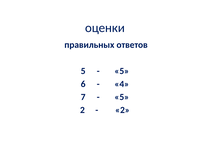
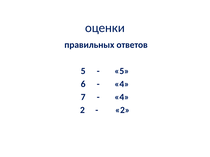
5: 5 -> 4 (122, 97)
